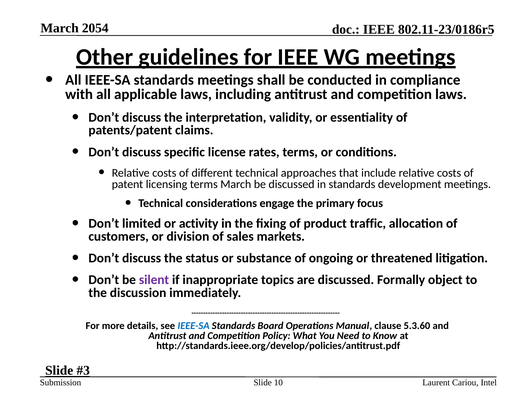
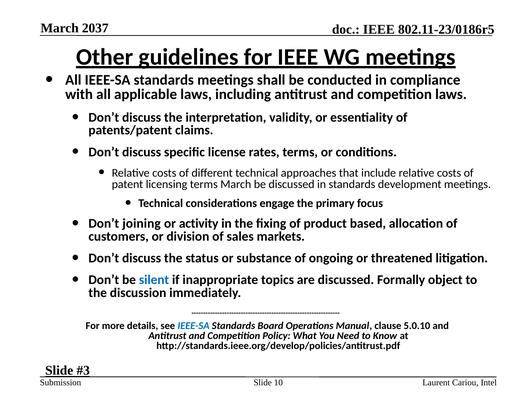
2054: 2054 -> 2037 (95, 28)
limited: limited -> joining (142, 224)
traffic: traffic -> based (368, 224)
silent colour: purple -> blue (154, 280)
5.3.60: 5.3.60 -> 5.0.10 (417, 326)
